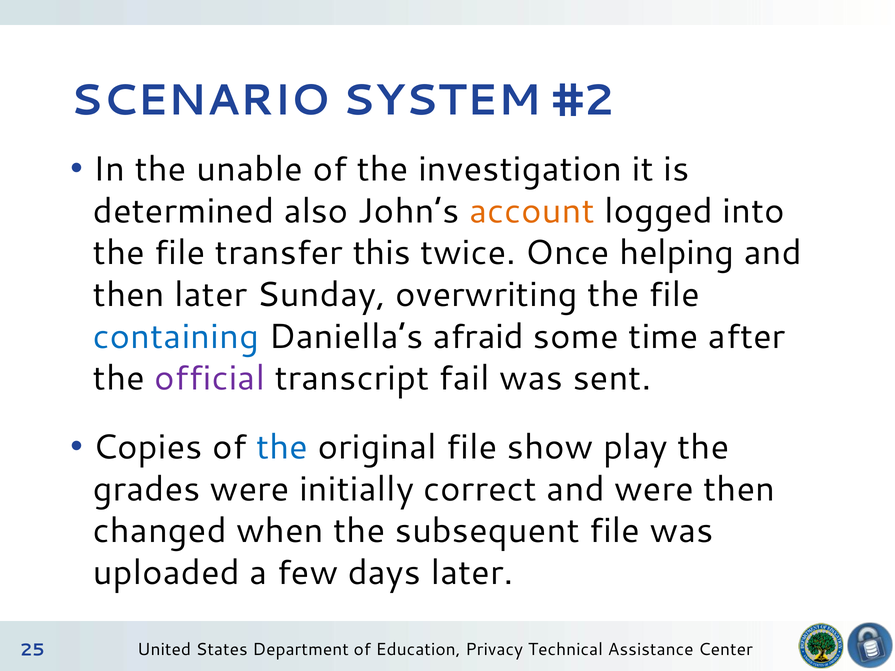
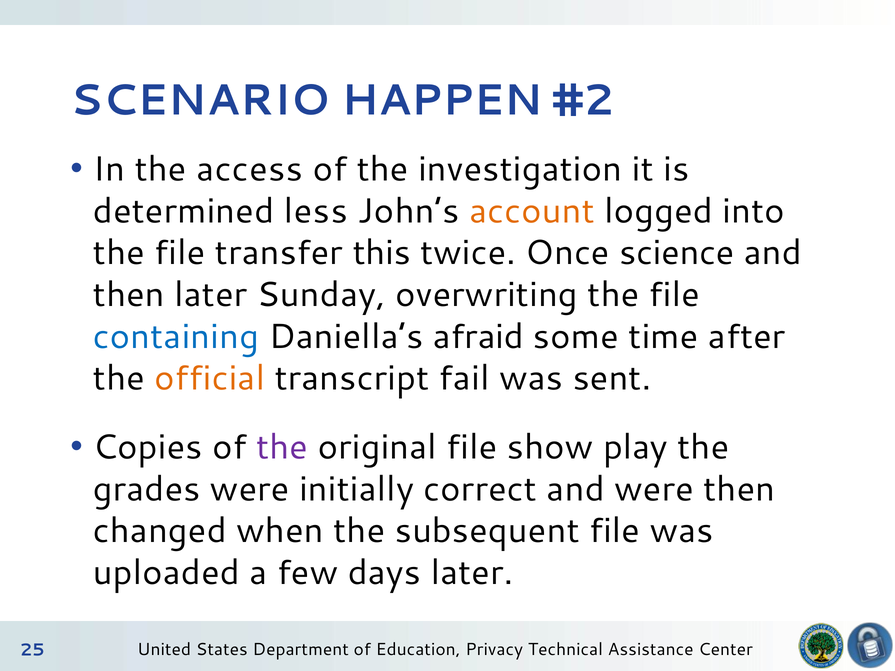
SYSTEM: SYSTEM -> HAPPEN (442, 100)
unable: unable -> access (249, 170)
also: also -> less (316, 211)
helping: helping -> science (677, 253)
official colour: purple -> orange (210, 378)
the colour: blue -> purple (282, 448)
